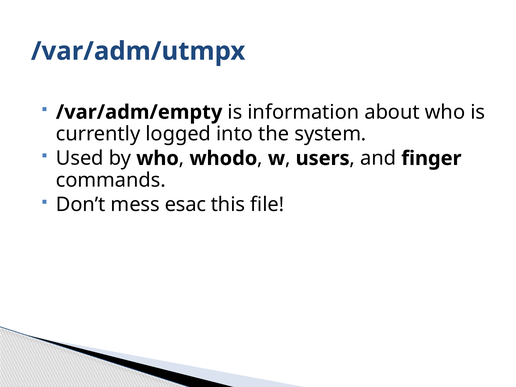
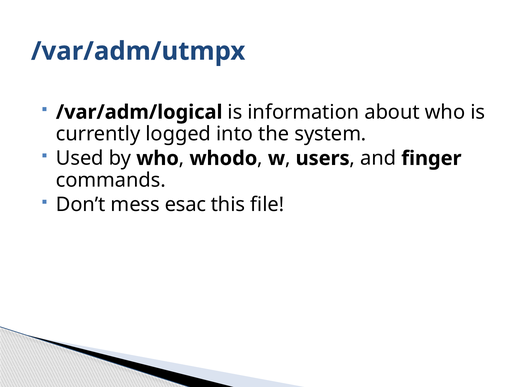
/var/adm/empty: /var/adm/empty -> /var/adm/logical (139, 112)
